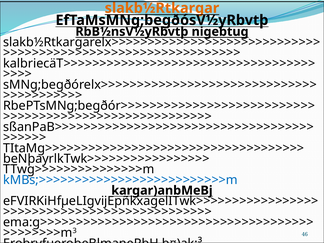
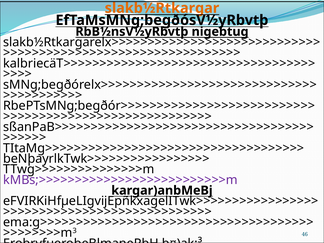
kMBs;>>>>>>>>>>>>>>>>>>>>>>>>>>m colour: blue -> purple (120, 180)
